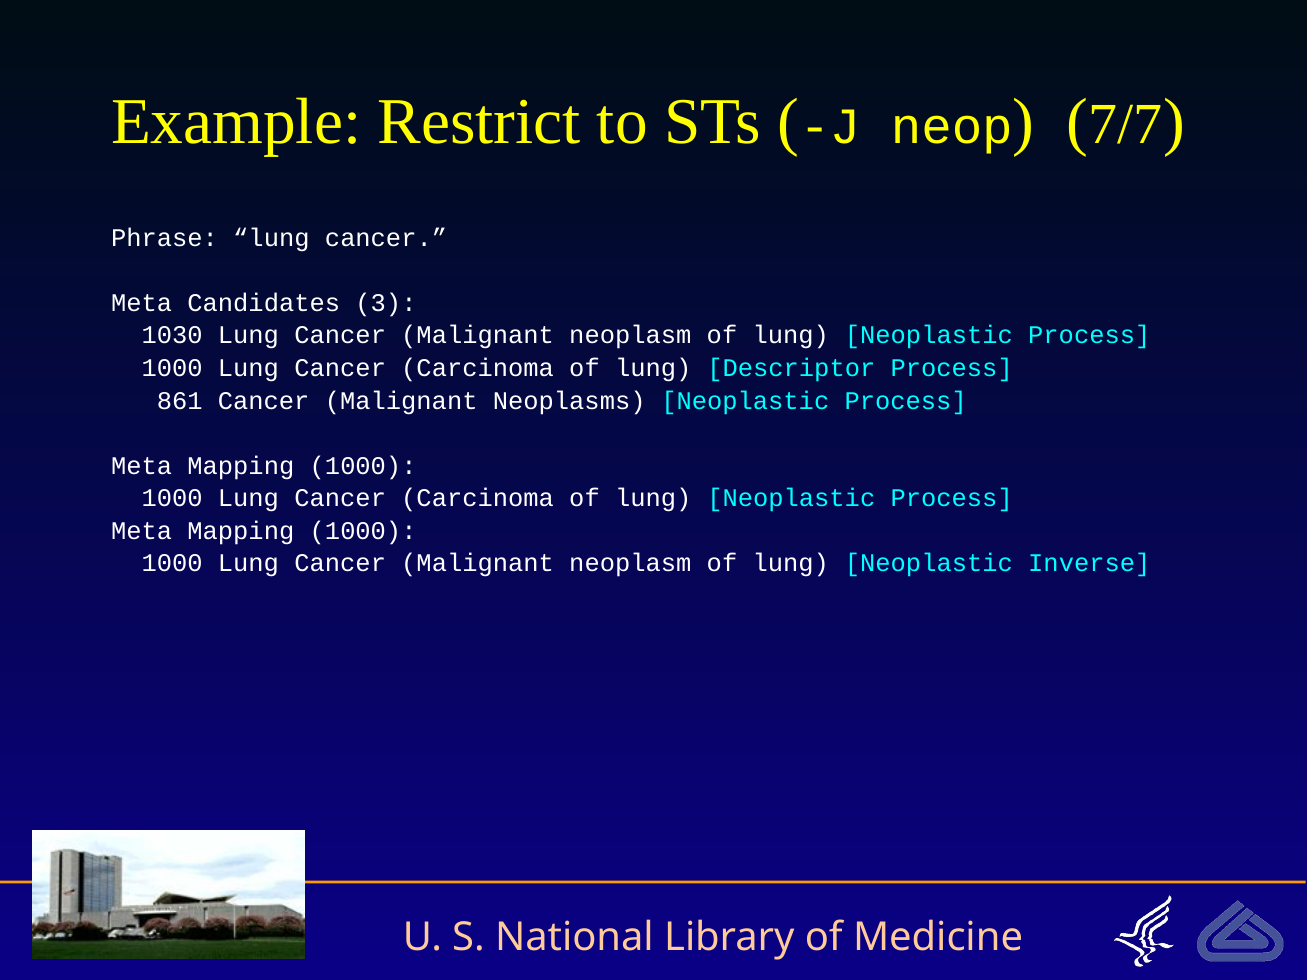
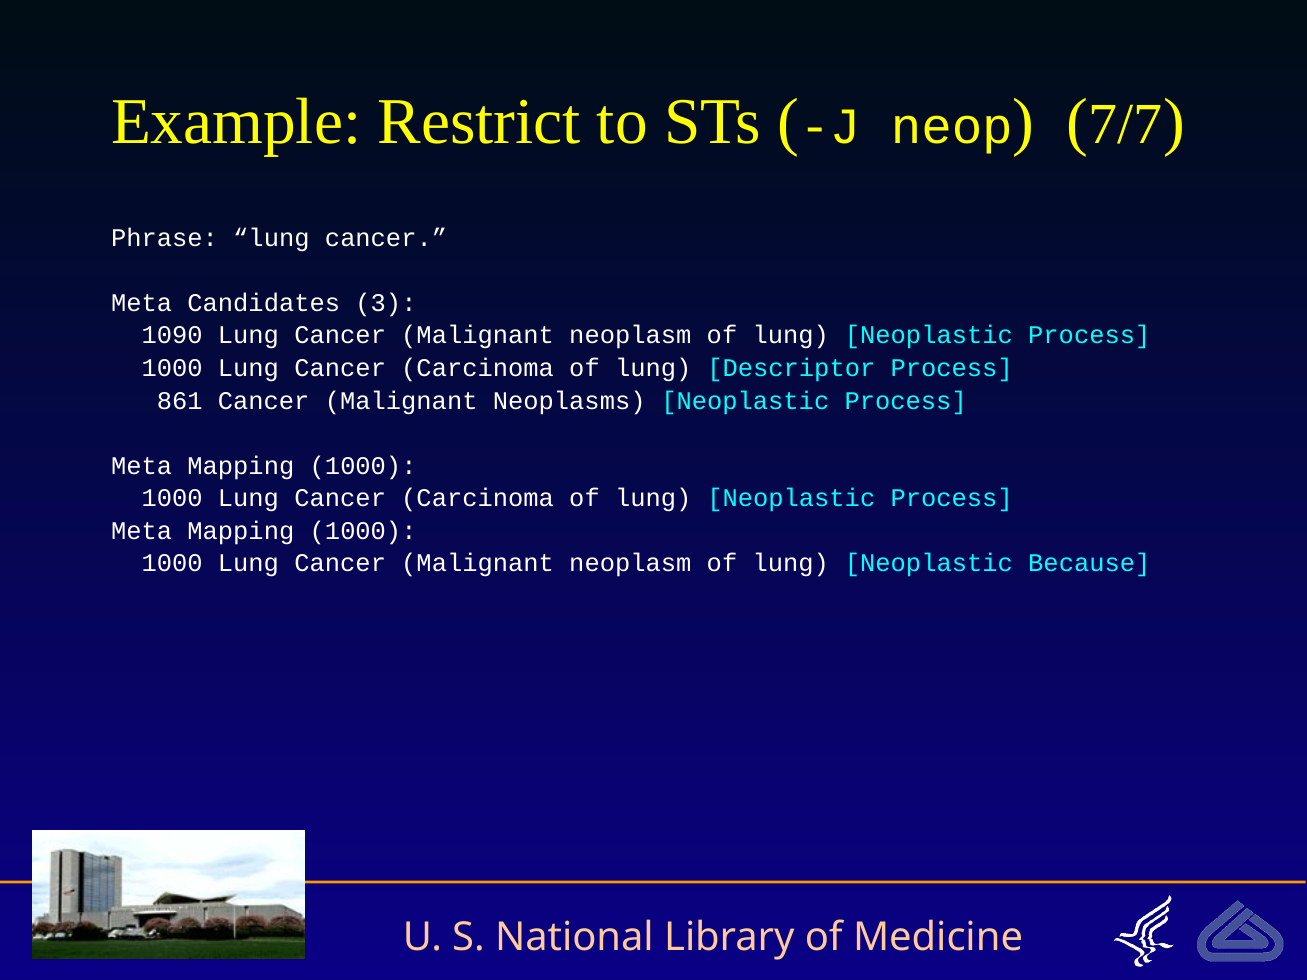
1030: 1030 -> 1090 (172, 336)
Inverse: Inverse -> Because (1089, 564)
